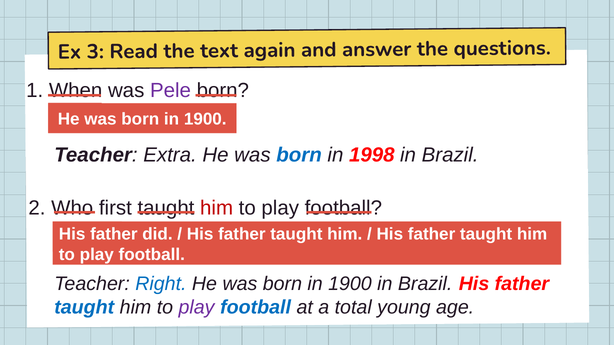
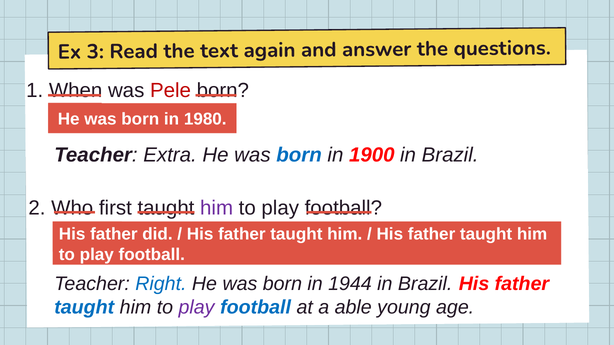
Pele colour: purple -> red (171, 91)
1900: 1900 -> 1980 (205, 119)
1998: 1998 -> 1900 (372, 155)
him colour: red -> purple (217, 208)
1900: 1900 -> 1944 (350, 284)
total: total -> able (353, 308)
